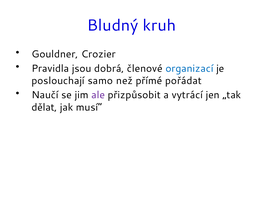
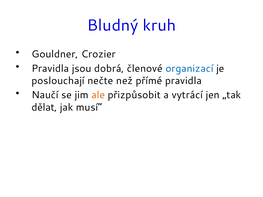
samo: samo -> nečte (100, 81)
přímé pořádat: pořádat -> pravidla (183, 81)
ale colour: purple -> orange (98, 95)
